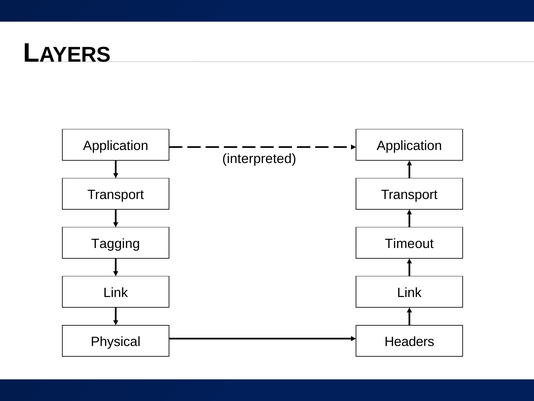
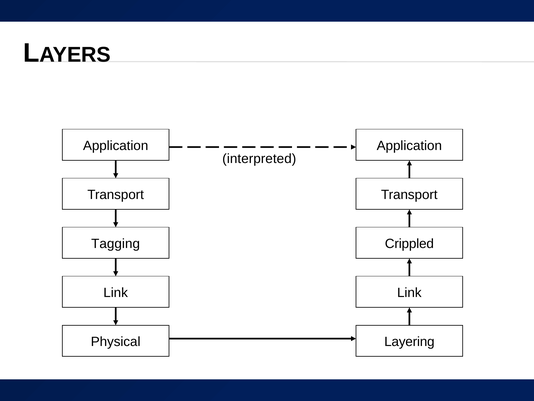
Timeout: Timeout -> Crippled (409, 243)
Headers: Headers -> Layering (409, 341)
